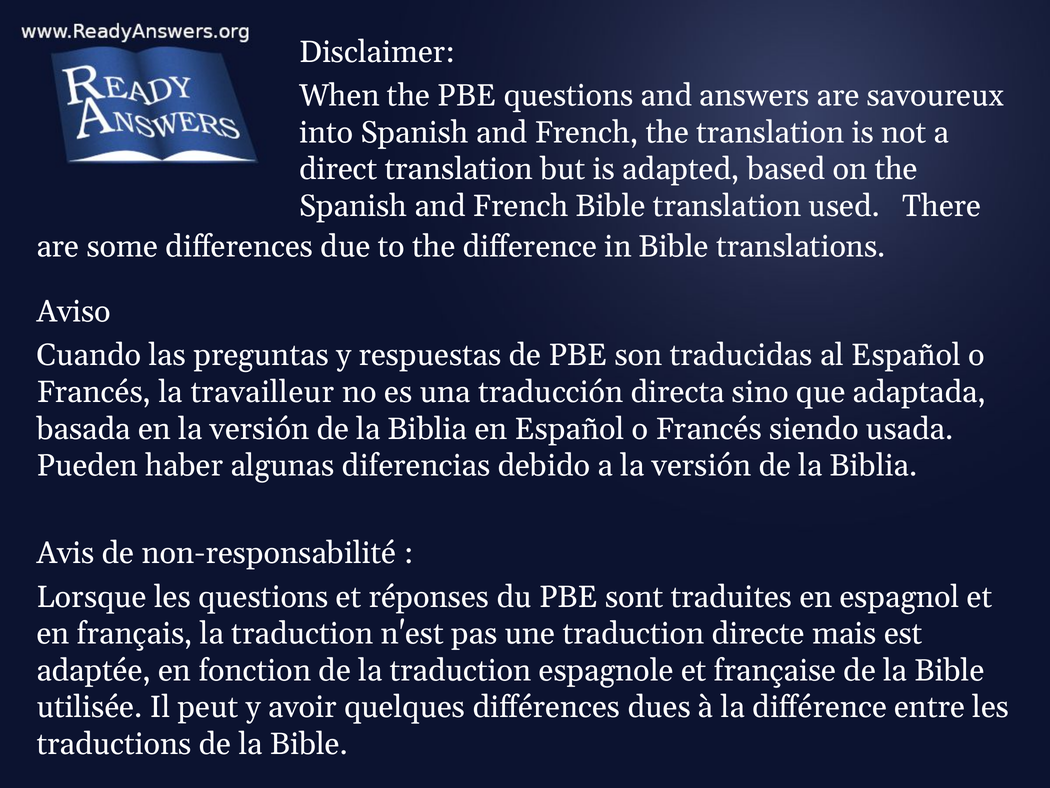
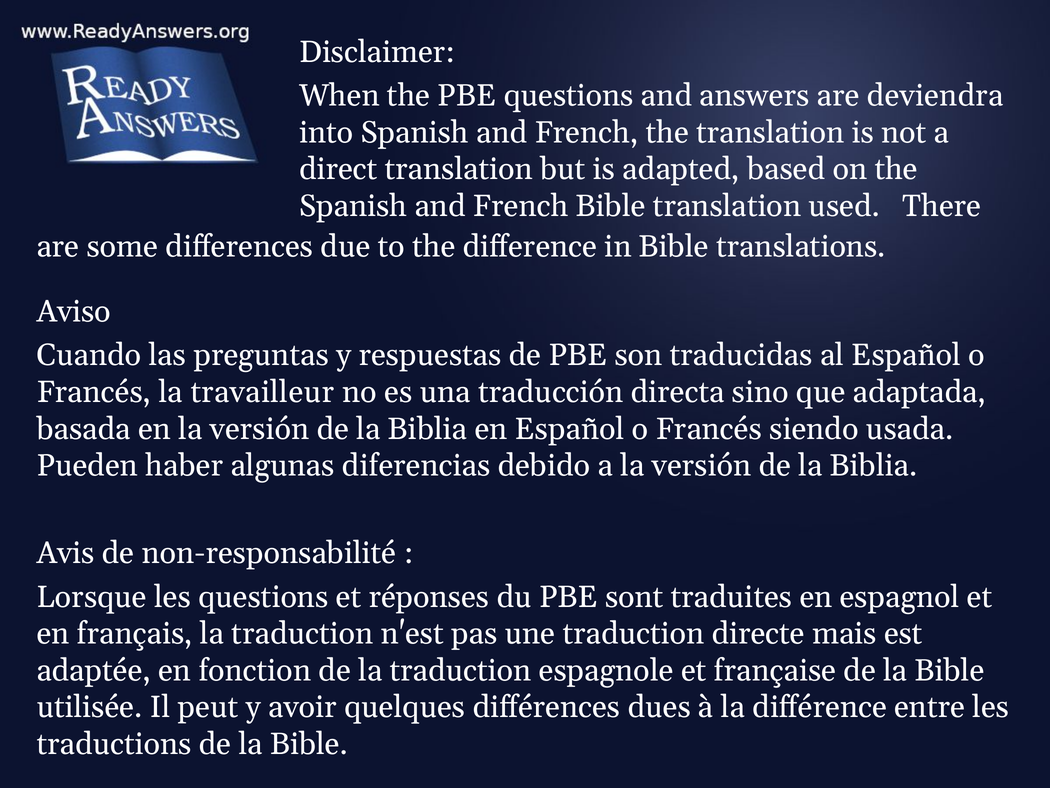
savoureux: savoureux -> deviendra (935, 96)
